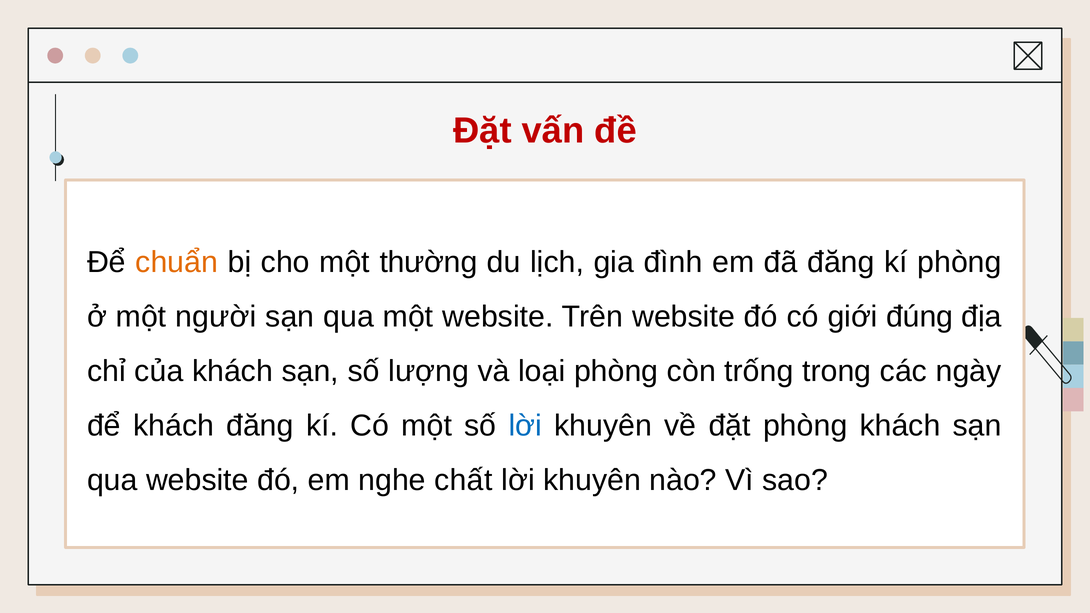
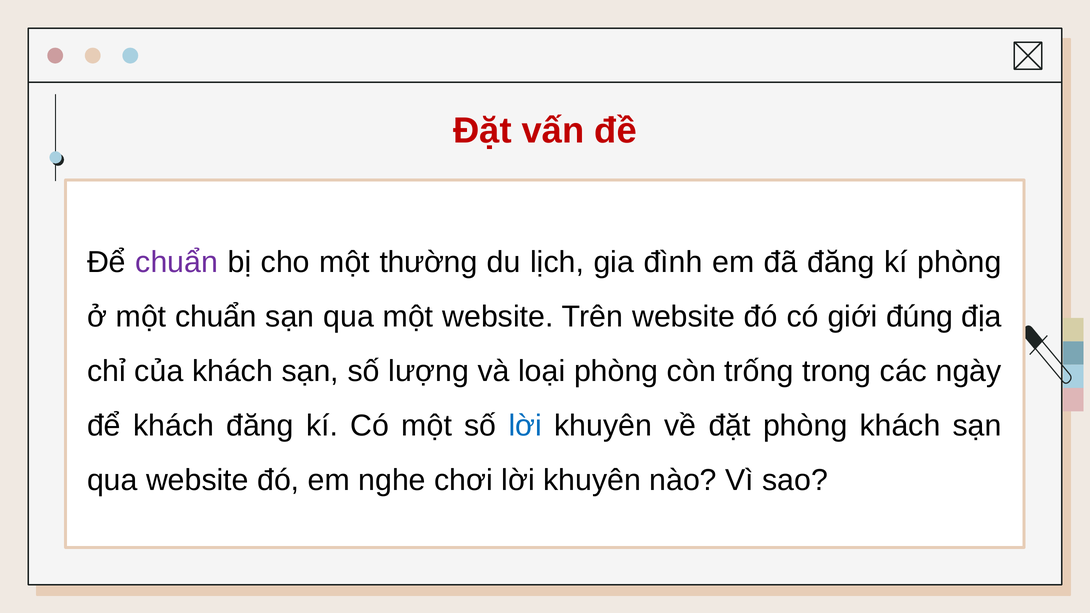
chuẩn colour: orange -> purple (177, 262)
một người: người -> chuẩn (216, 317)
chất: chất -> chơi (464, 480)
